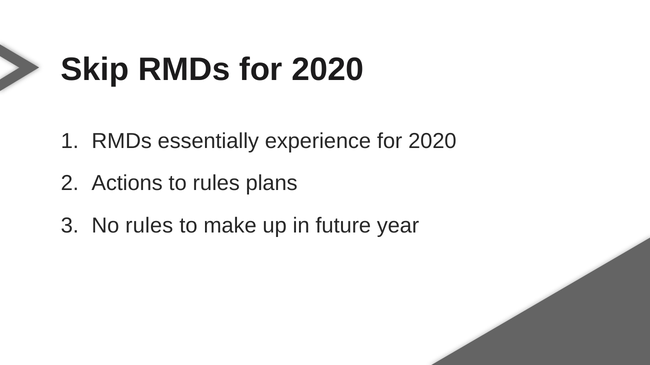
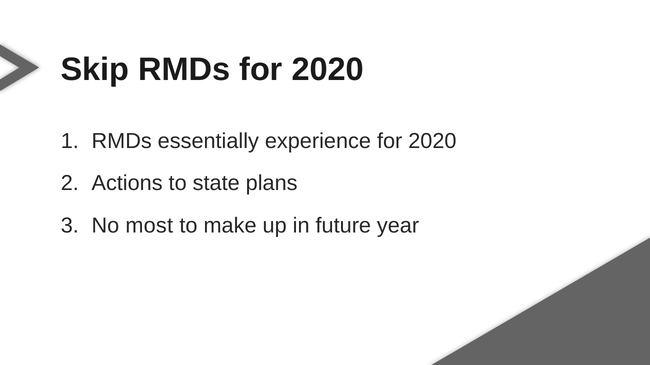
to rules: rules -> state (216, 184)
No rules: rules -> most (149, 226)
